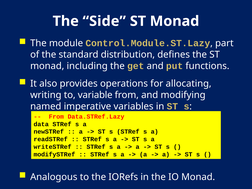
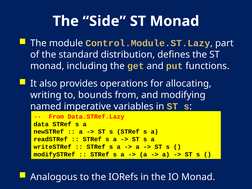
variable: variable -> bounds (95, 95)
